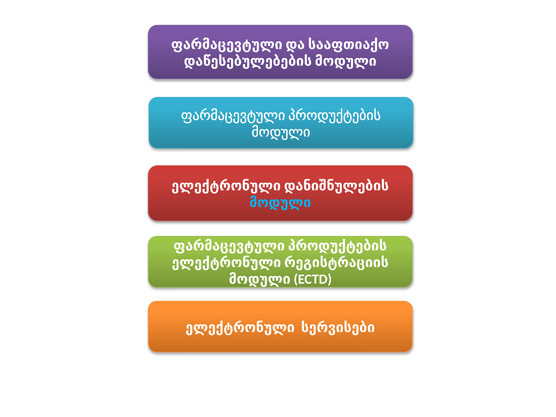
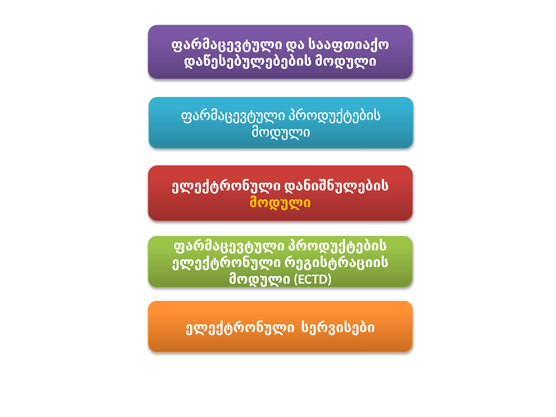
მოდული colour: light blue -> yellow (280, 203)
